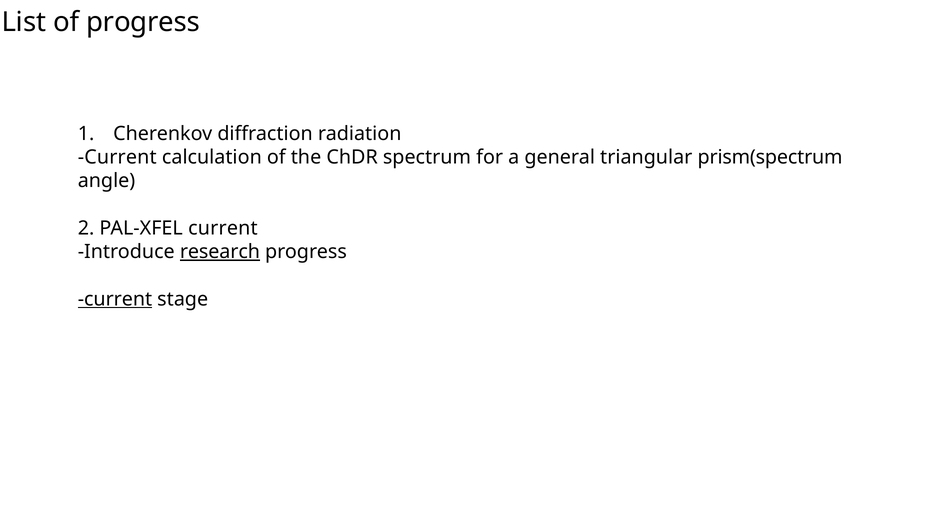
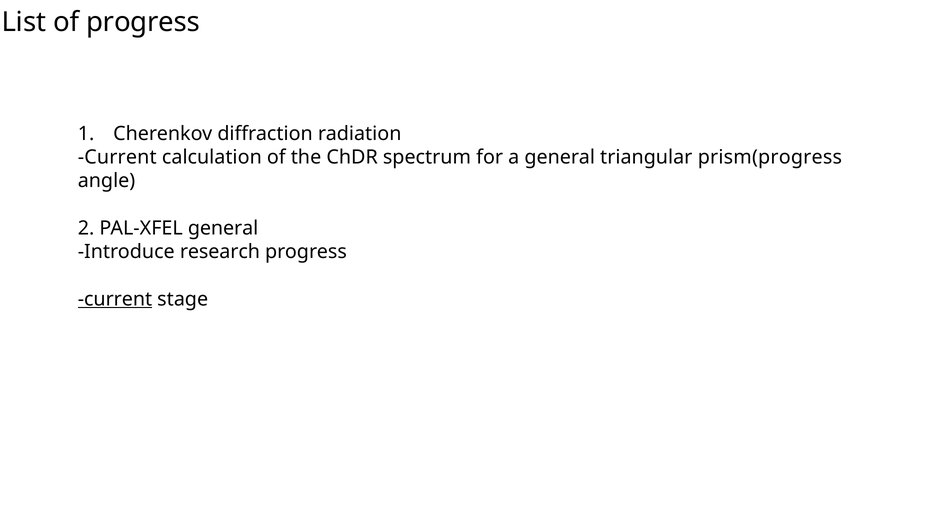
prism(spectrum: prism(spectrum -> prism(progress (770, 157)
PAL-XFEL current: current -> general (223, 228)
research underline: present -> none (220, 252)
